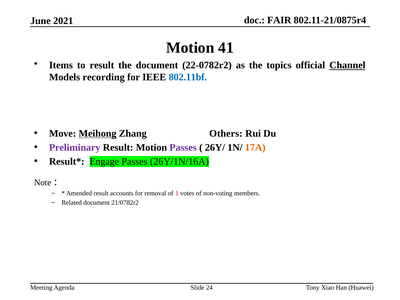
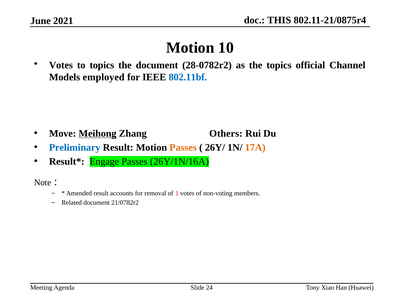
FAIR: FAIR -> THIS (279, 20)
41: 41 -> 10 (226, 48)
Items: Items -> Votes (61, 65)
to result: result -> topics (102, 65)
22-0782r2: 22-0782r2 -> 28-0782r2 (207, 65)
Channel underline: present -> none (347, 65)
recording: recording -> employed (104, 77)
Preliminary colour: purple -> blue (75, 148)
Passes colour: purple -> orange (183, 148)
